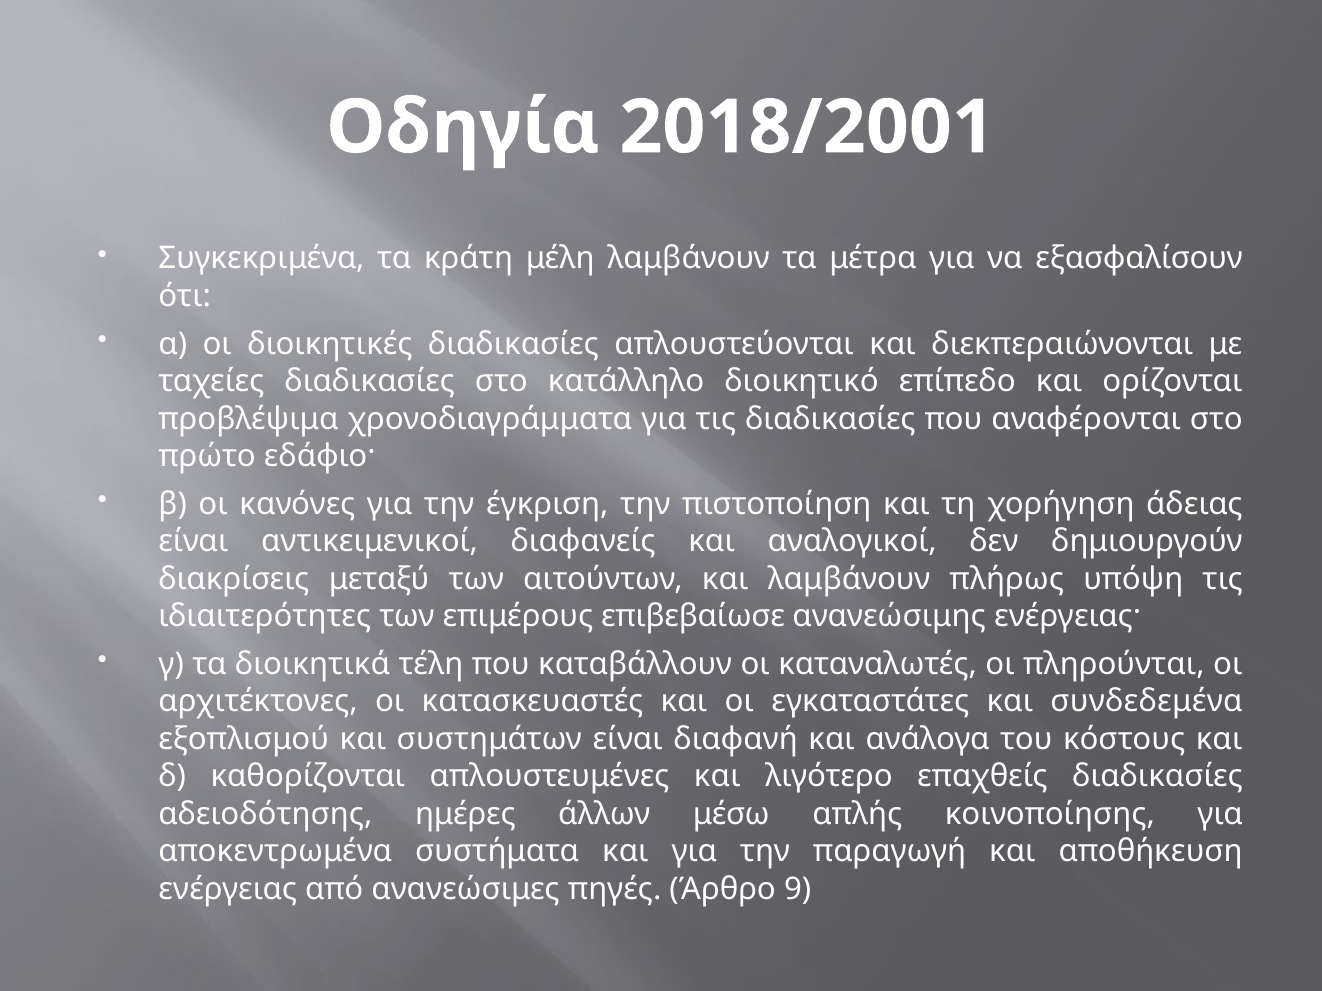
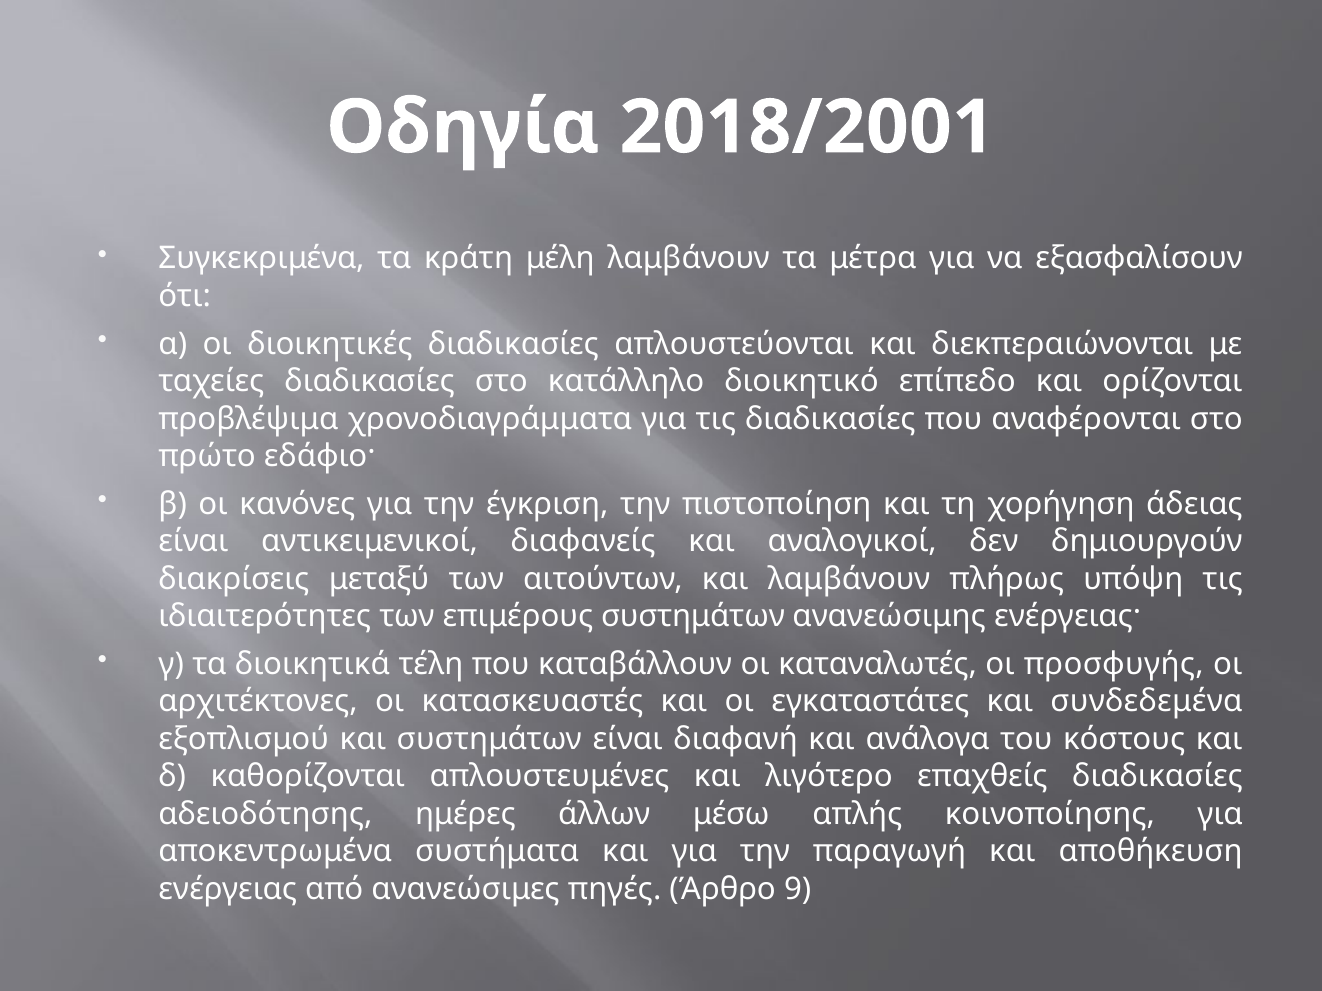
επιμέρους επιβεβαίωσε: επιβεβαίωσε -> συστημάτων (693, 617)
πληρούνται: πληρούνται -> προσφυγής (1114, 664)
